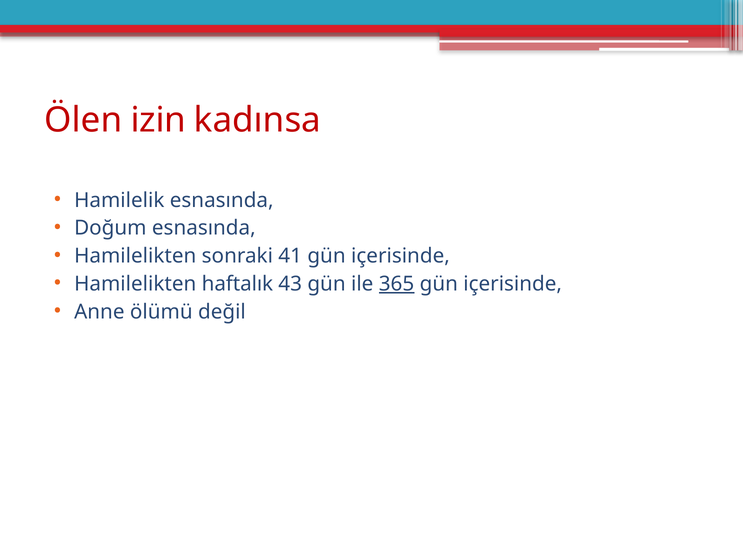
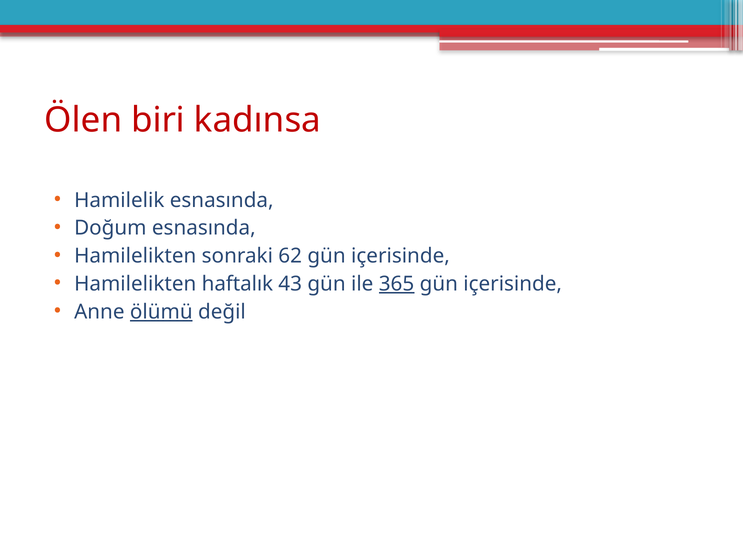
izin: izin -> biri (158, 120)
41: 41 -> 62 (290, 256)
ölümü underline: none -> present (161, 312)
